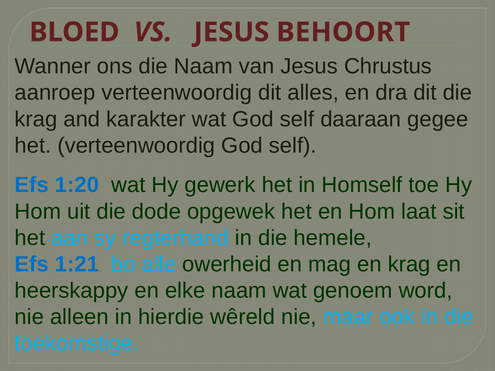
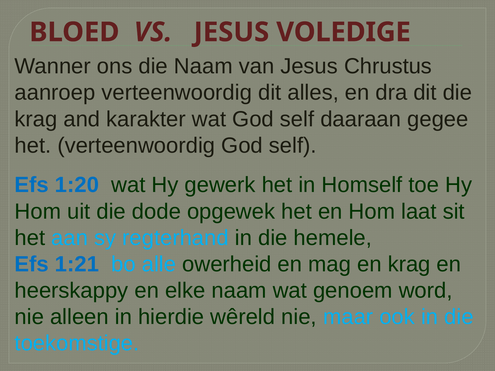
BEHOORT: BEHOORT -> VOLEDIGE (344, 32)
